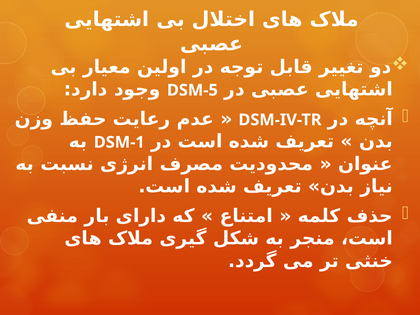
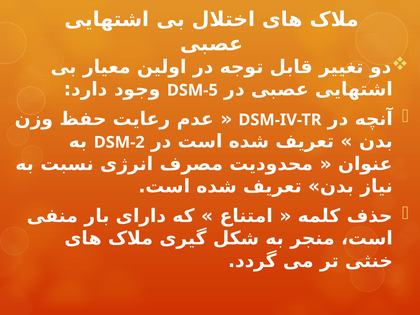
DSM-1: DSM-1 -> DSM-2 (119, 142)
